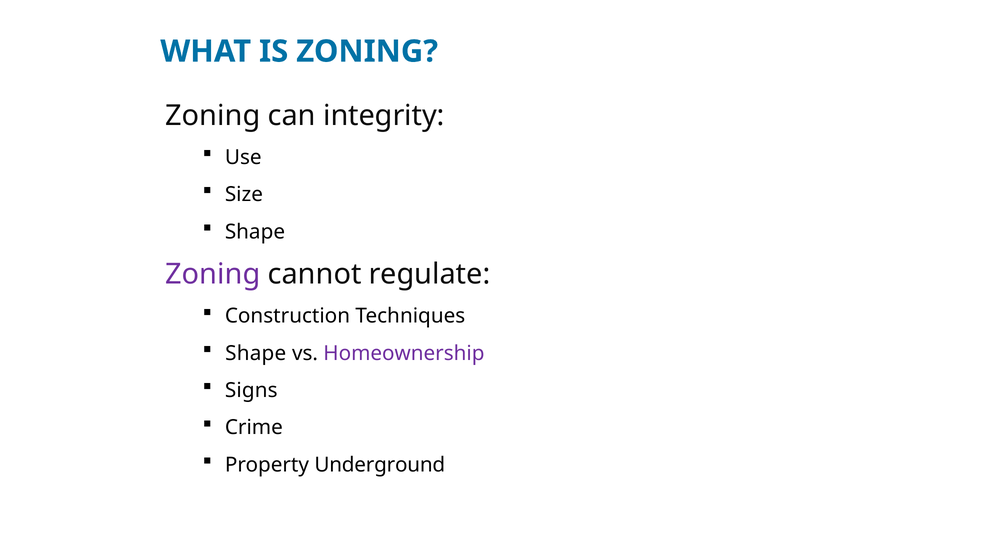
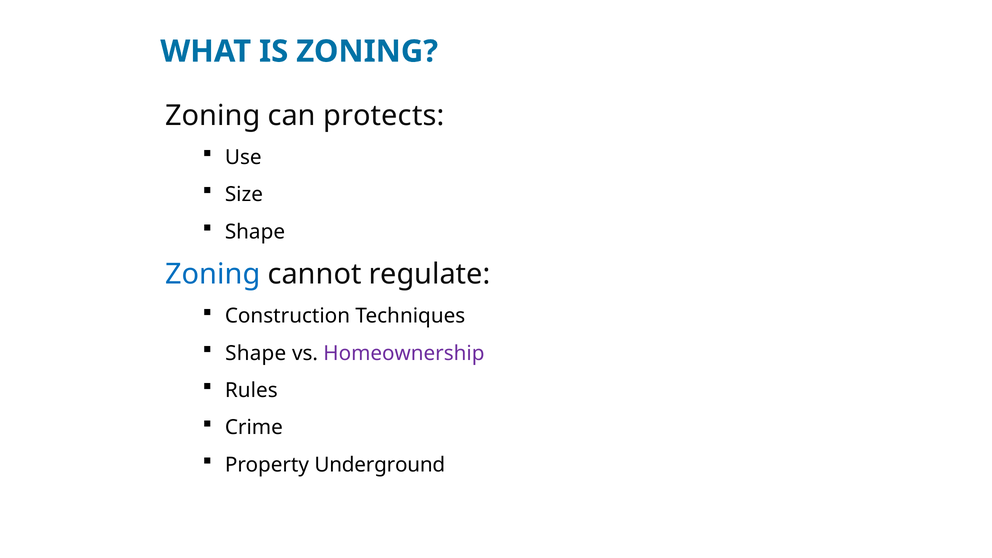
integrity: integrity -> protects (384, 116)
Zoning colour: purple -> blue (213, 274)
Signs: Signs -> Rules (251, 390)
